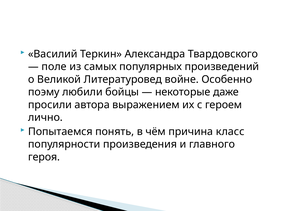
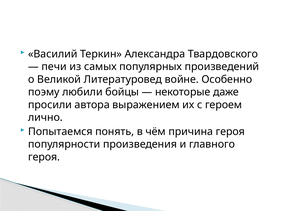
поле: поле -> печи (54, 67)
причина класс: класс -> героя (230, 132)
